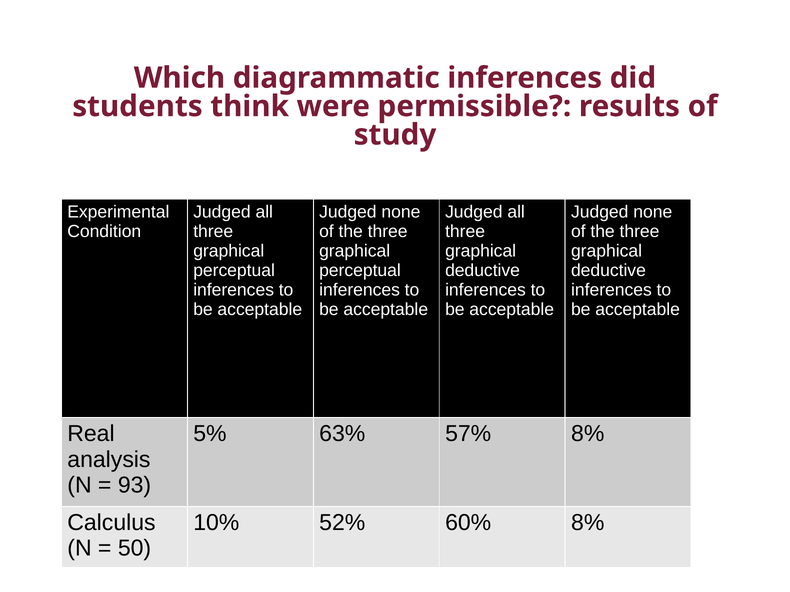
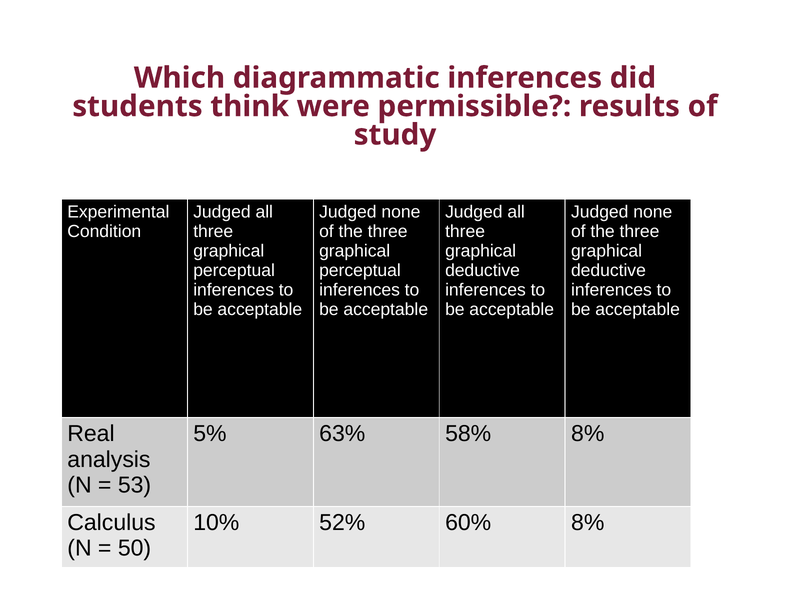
57%: 57% -> 58% (468, 434)
93: 93 -> 53 (135, 486)
